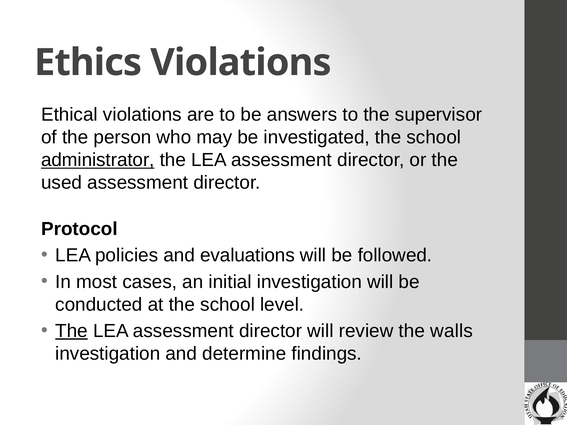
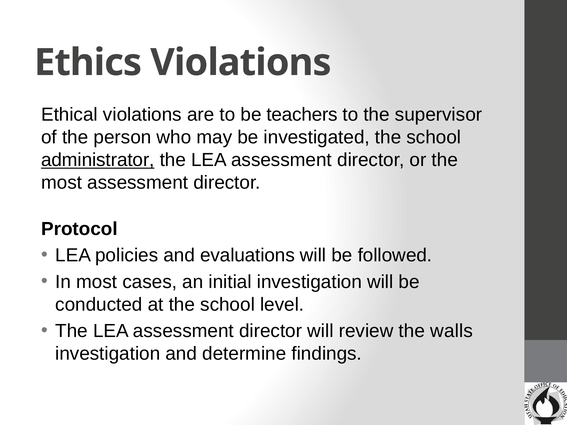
answers: answers -> teachers (302, 115)
used: used -> most (62, 183)
The underline: present -> none (72, 331)
